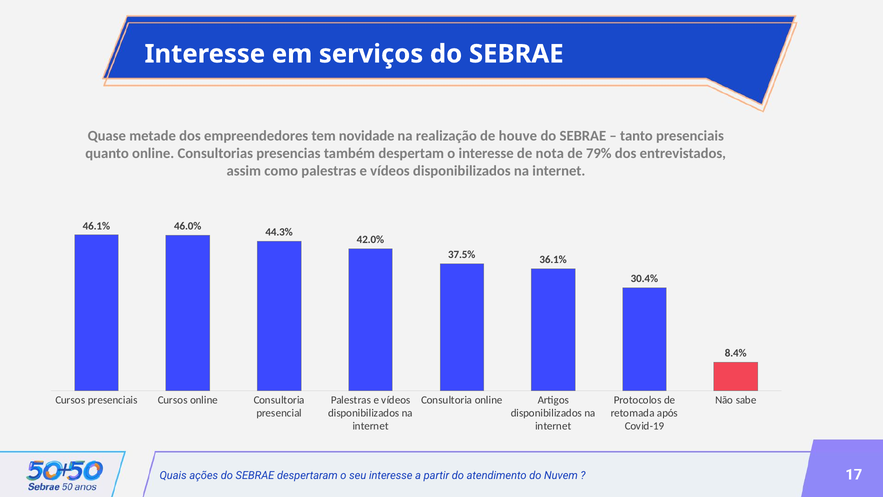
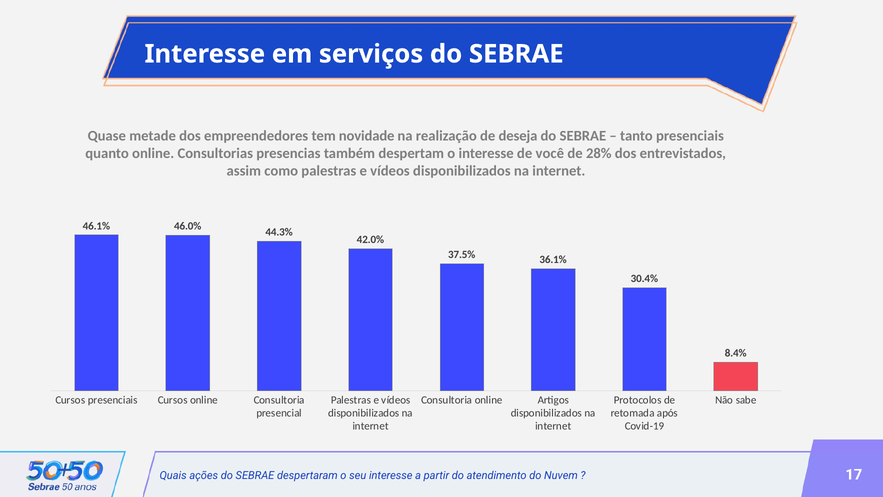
houve: houve -> deseja (518, 136)
nota: nota -> você (550, 153)
79%: 79% -> 28% (599, 153)
